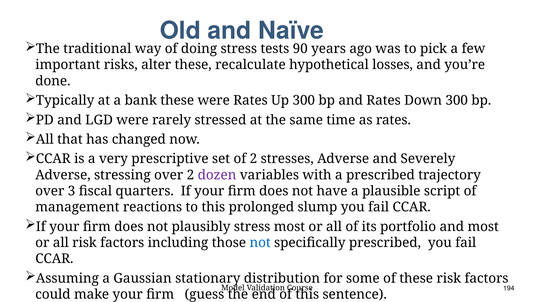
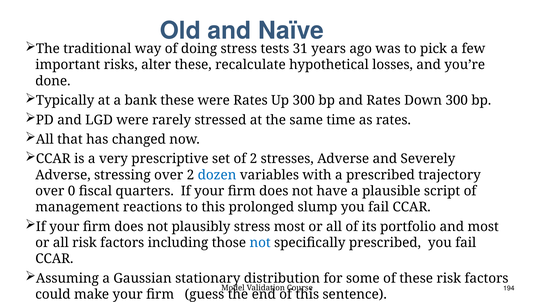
90: 90 -> 31 (300, 49)
dozen colour: purple -> blue (217, 175)
3: 3 -> 0 (72, 191)
